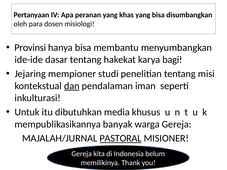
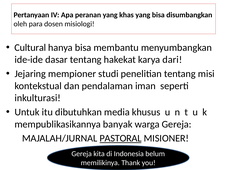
Provinsi: Provinsi -> Cultural (30, 48)
bagi: bagi -> dari (172, 60)
dan underline: present -> none (72, 86)
